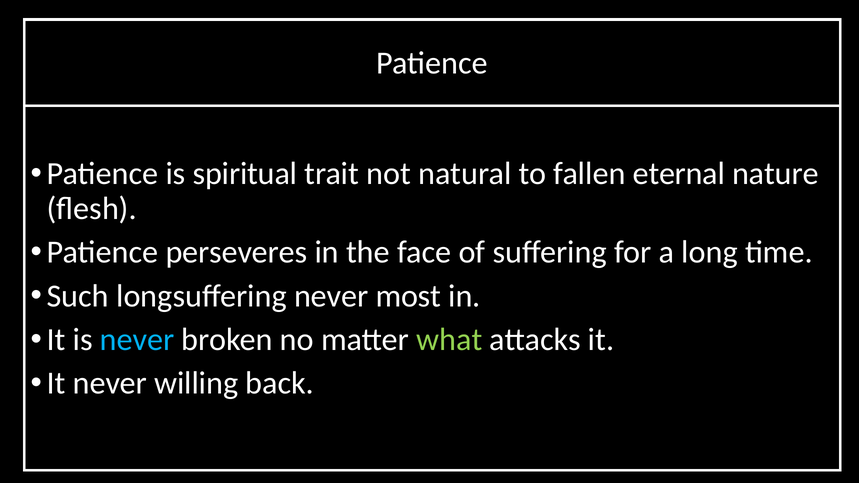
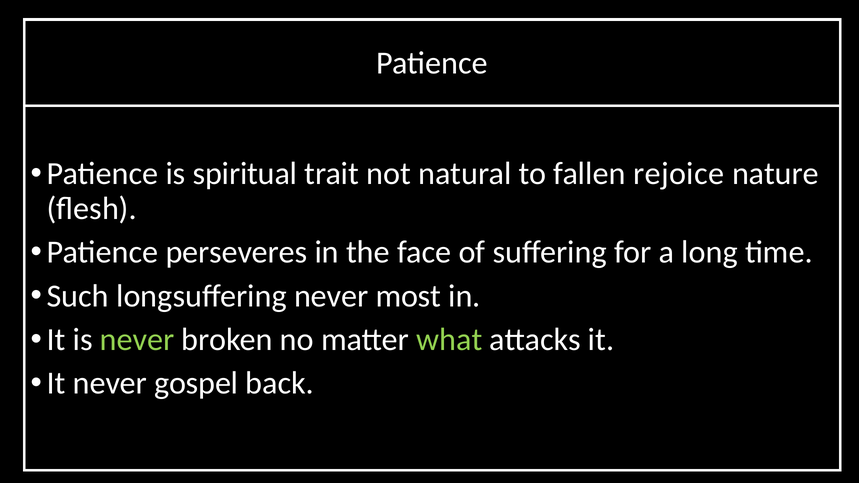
eternal: eternal -> rejoice (679, 174)
never colour: light blue -> light green (137, 340)
willing: willing -> gospel (196, 384)
